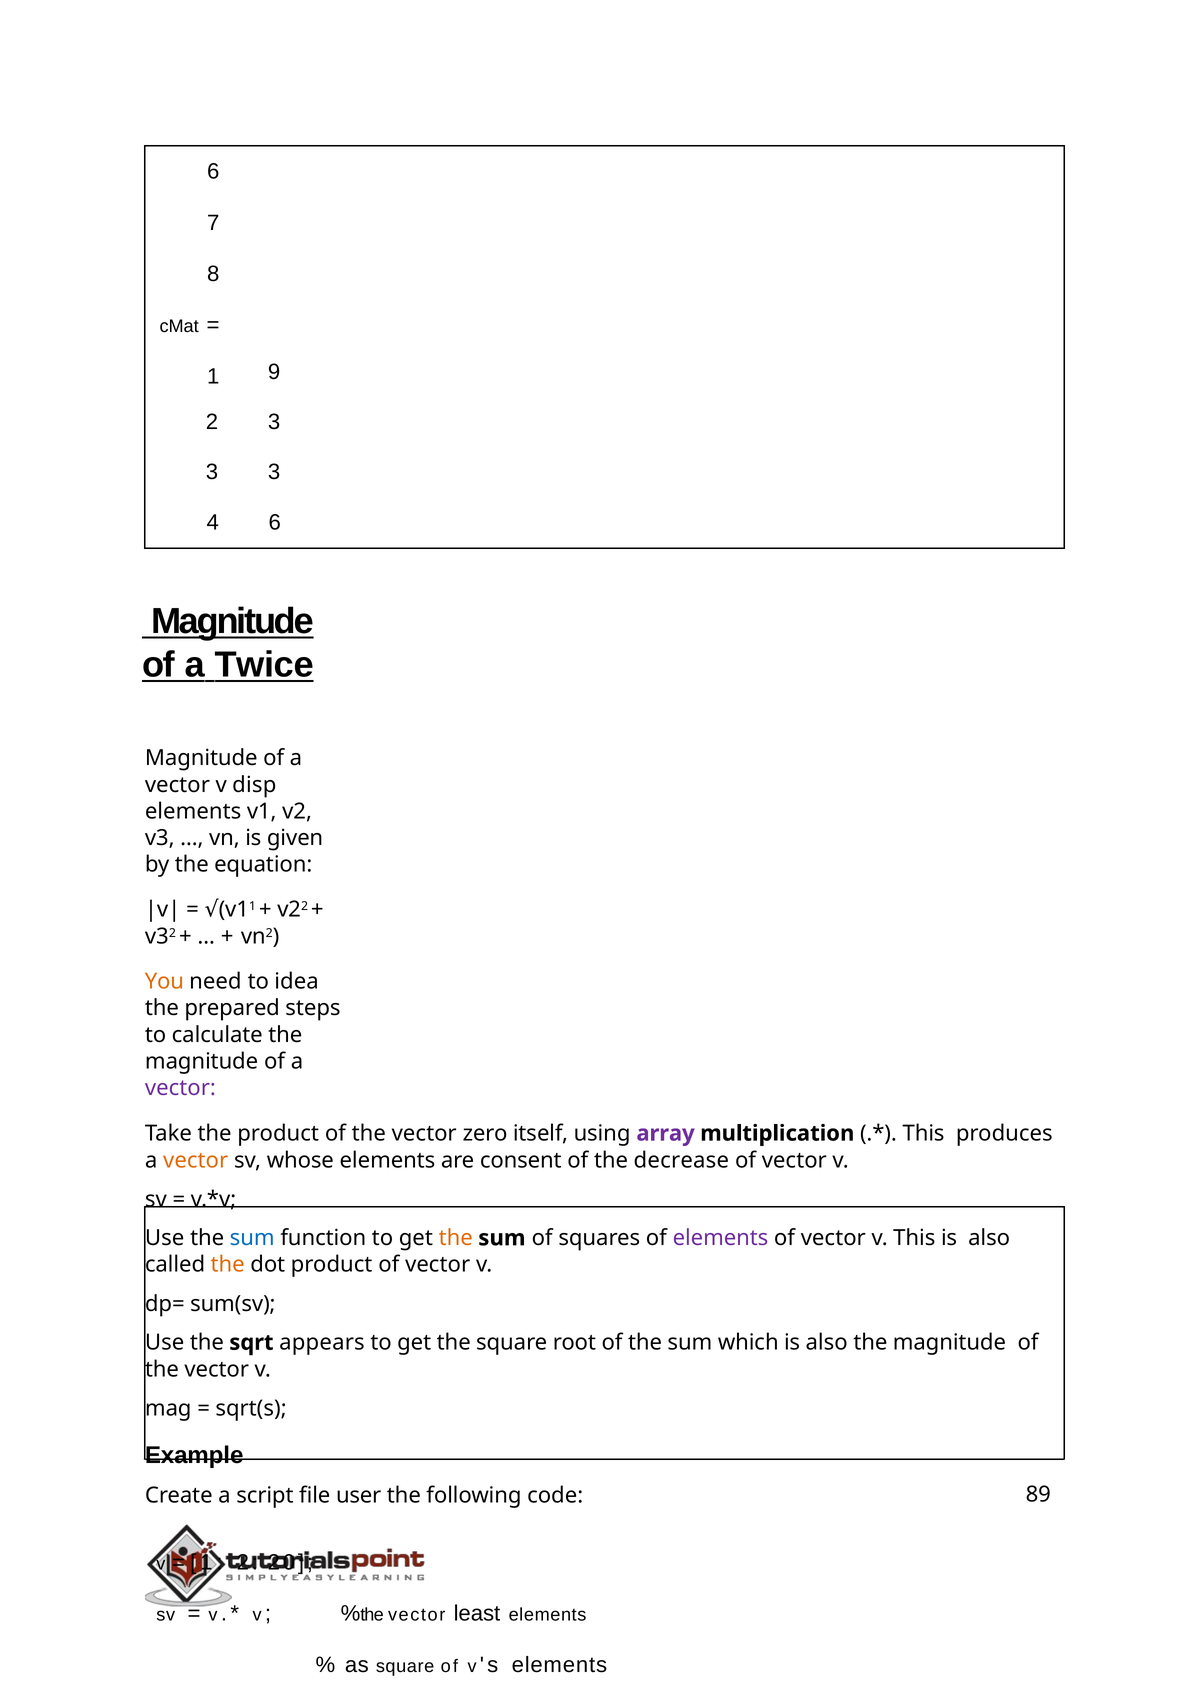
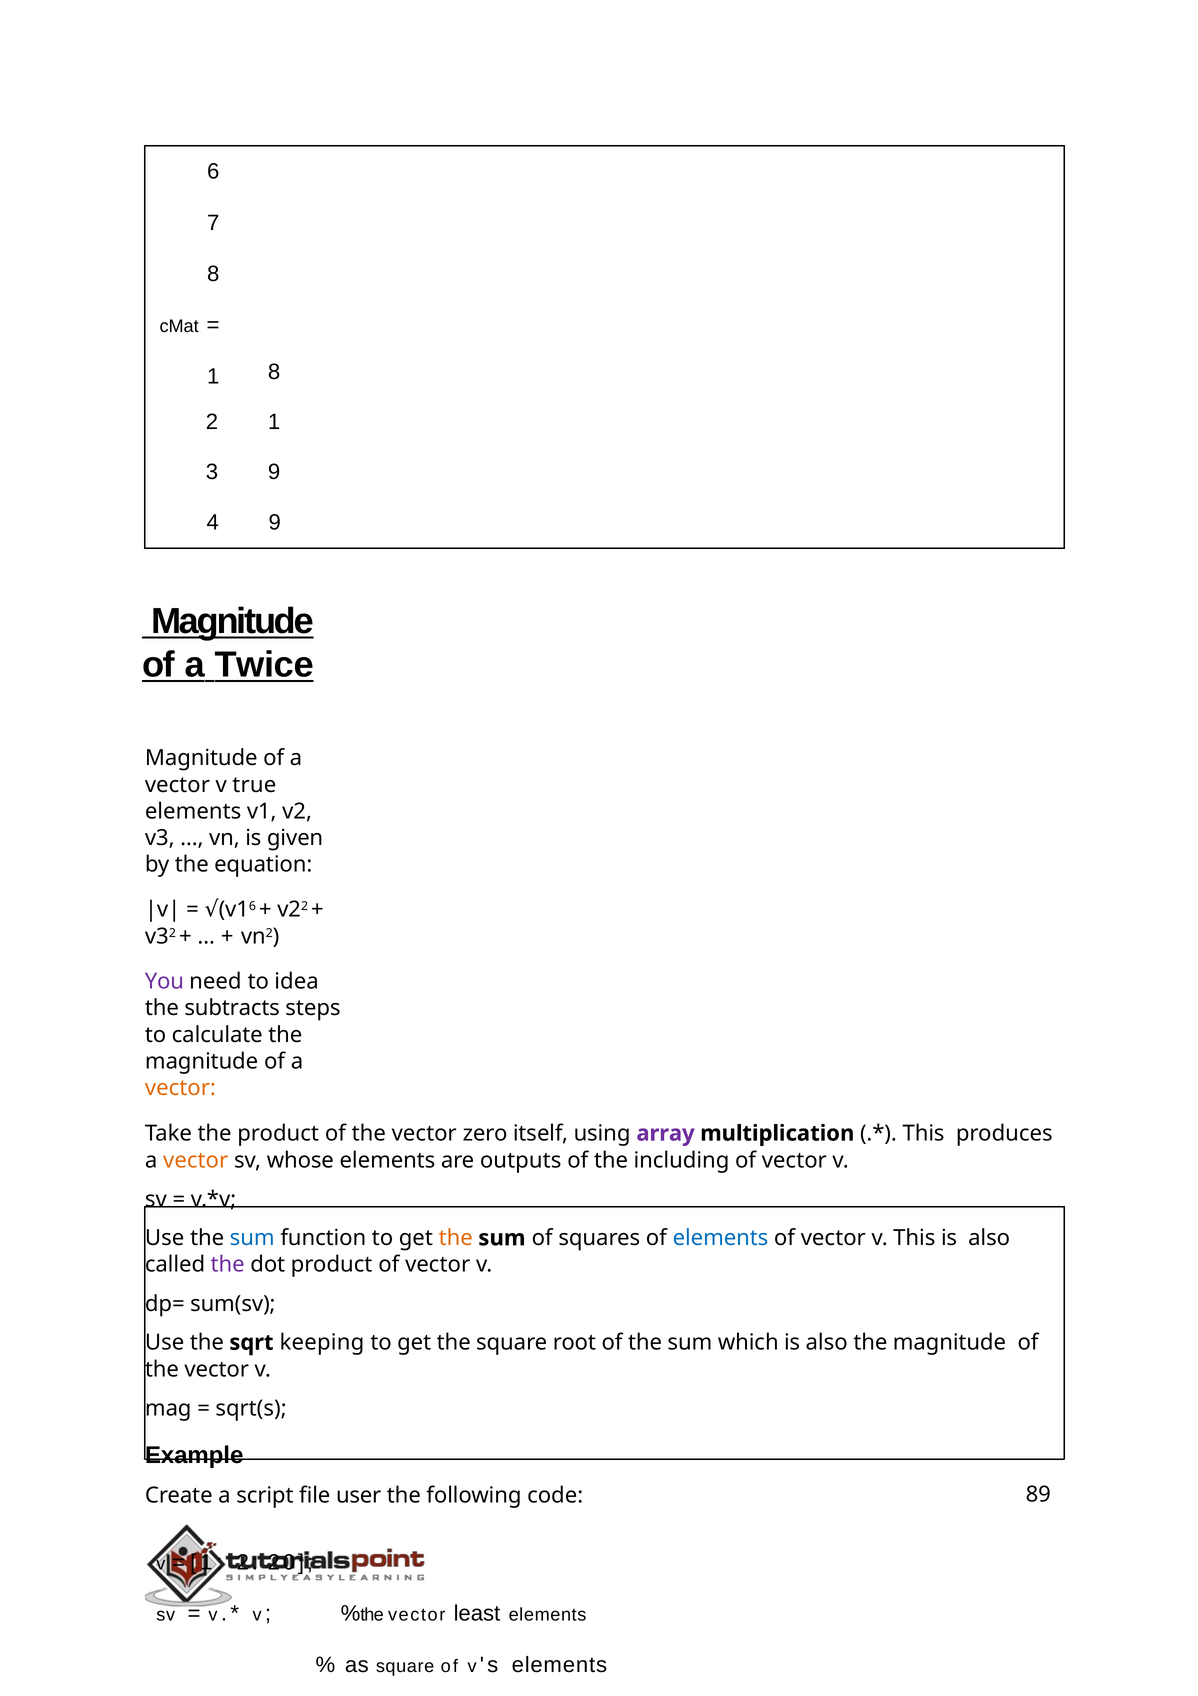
1 9: 9 -> 8 (274, 372)
2 3: 3 -> 1 (274, 422)
3: 3 -> 9 (274, 472)
4 6: 6 -> 9 (275, 522)
disp: disp -> true (254, 784)
1: 1 -> 6 (252, 906)
You colour: orange -> purple (164, 981)
prepared: prepared -> subtracts (232, 1008)
vector colour: purple -> orange (180, 1088)
consent: consent -> outputs (521, 1160)
decrease: decrease -> including (681, 1160)
elements colour: purple -> blue (721, 1238)
the colour: orange -> purple (228, 1264)
appears: appears -> keeping (322, 1342)
